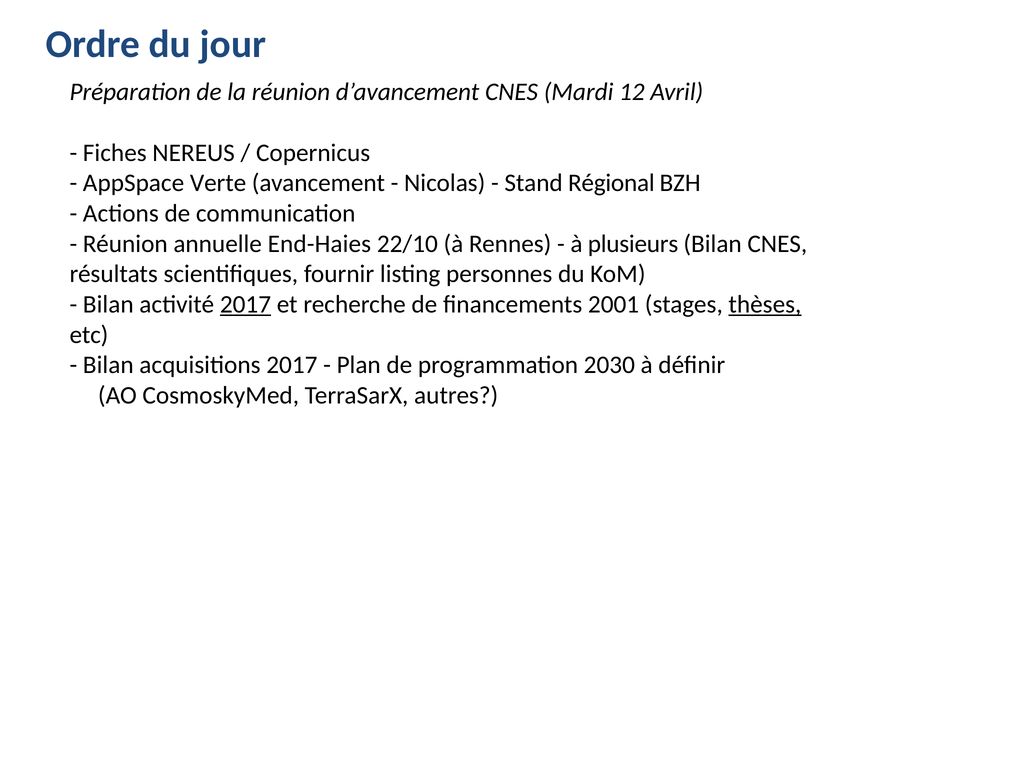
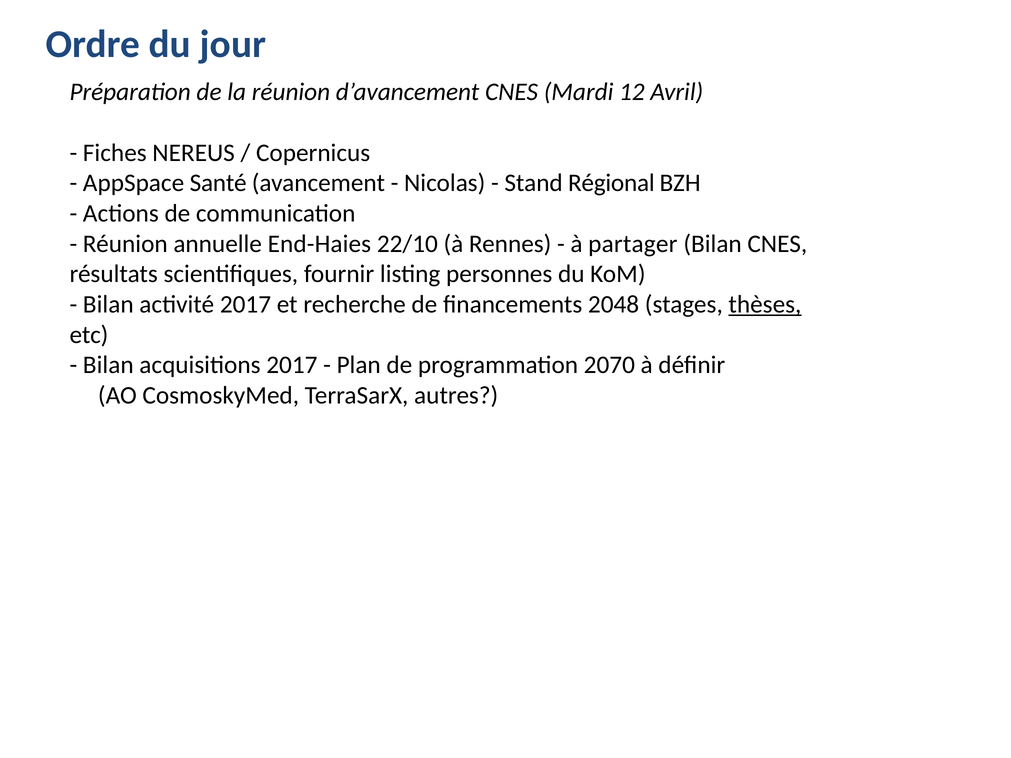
Verte: Verte -> Santé (218, 183)
plusieurs: plusieurs -> partager (633, 244)
2017 underline: present -> none (245, 304)
2001: 2001 -> 2048 (614, 304)
2030: 2030 -> 2070 (609, 365)
